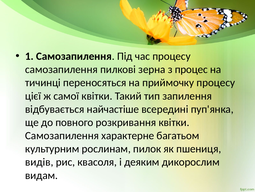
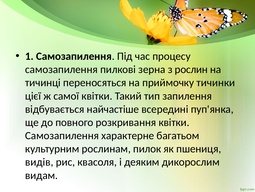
процес: процес -> рослин (191, 69)
приймочку процесу: процесу -> тичинки (216, 82)
